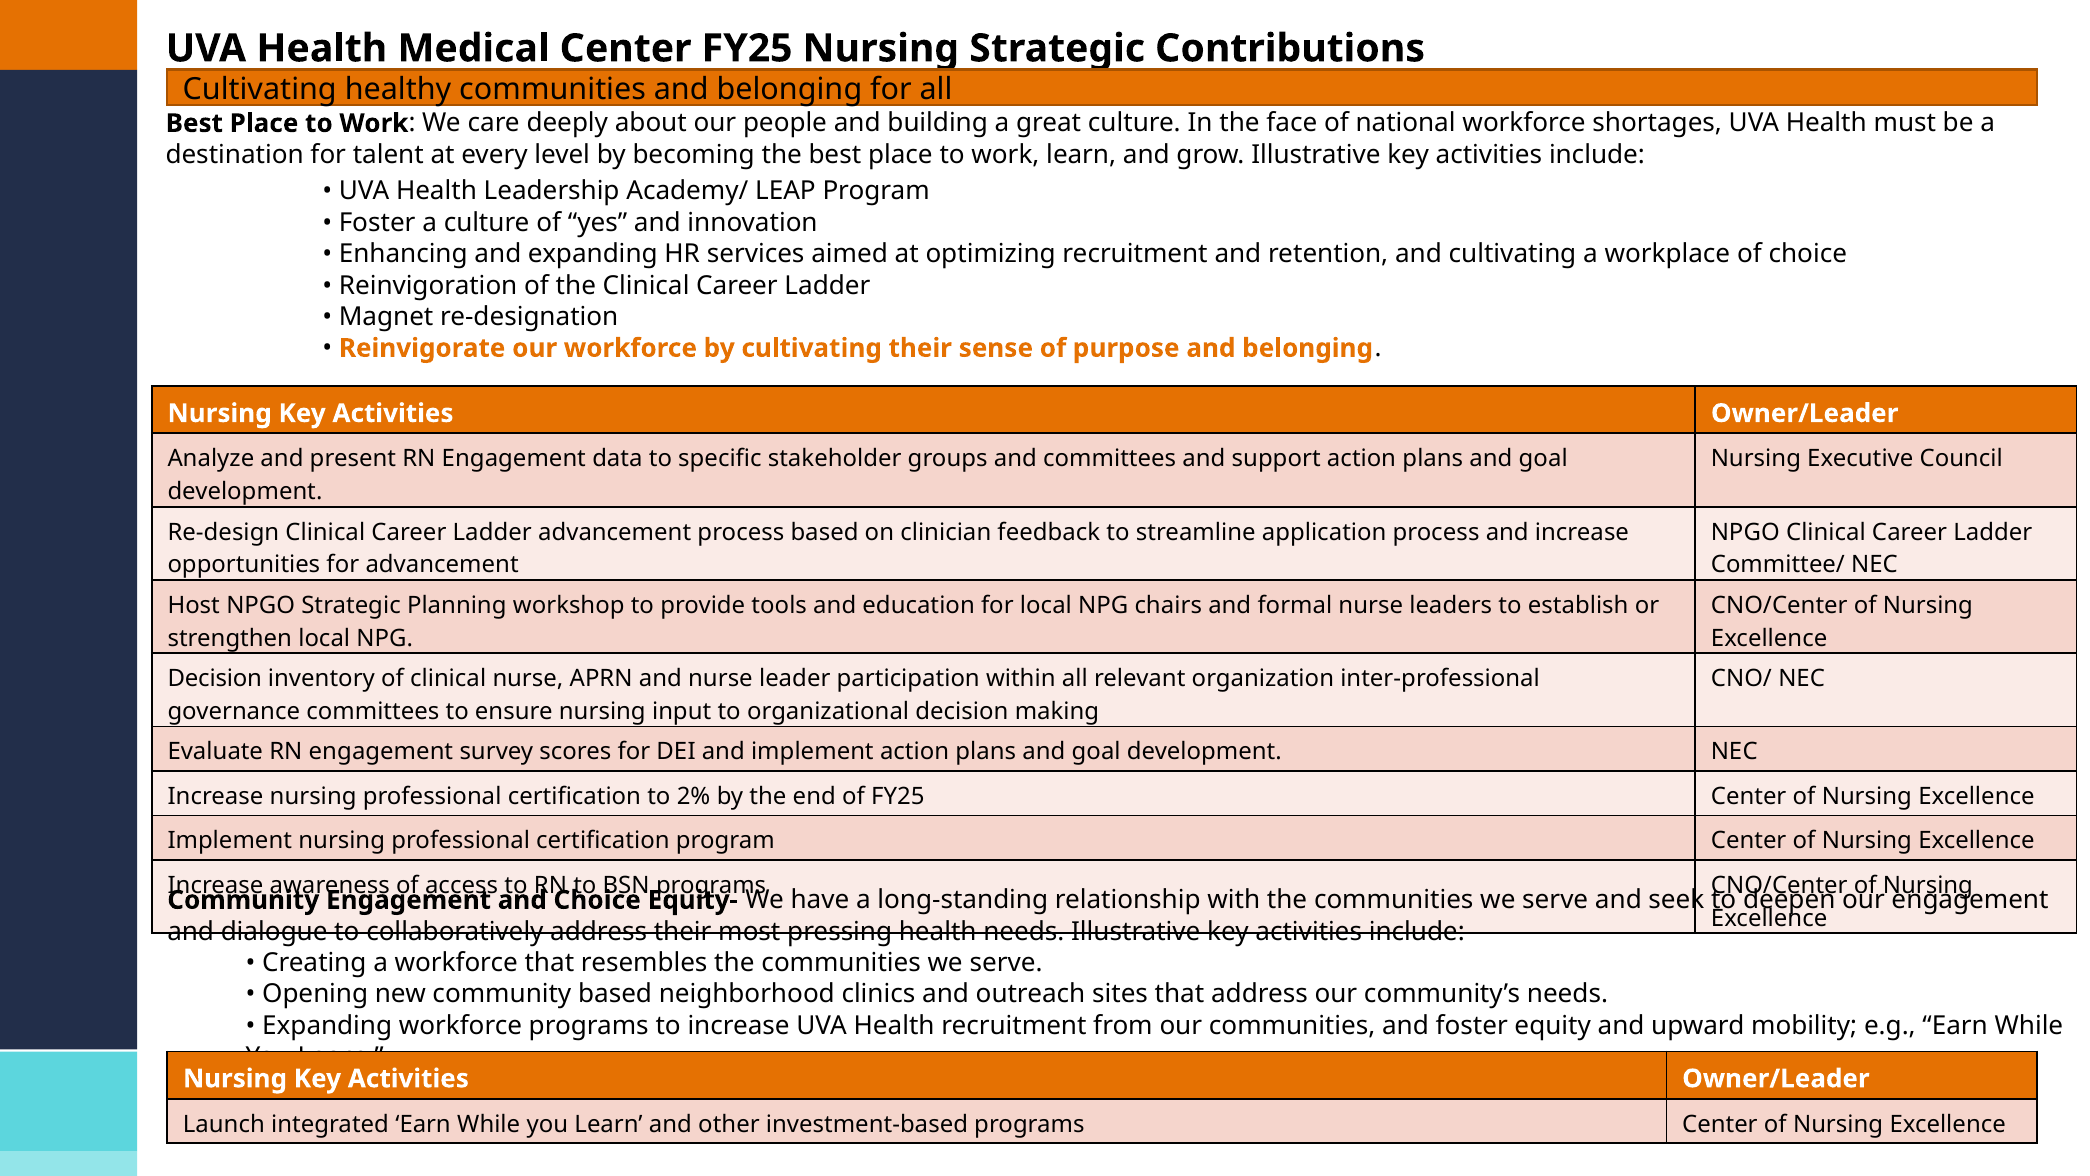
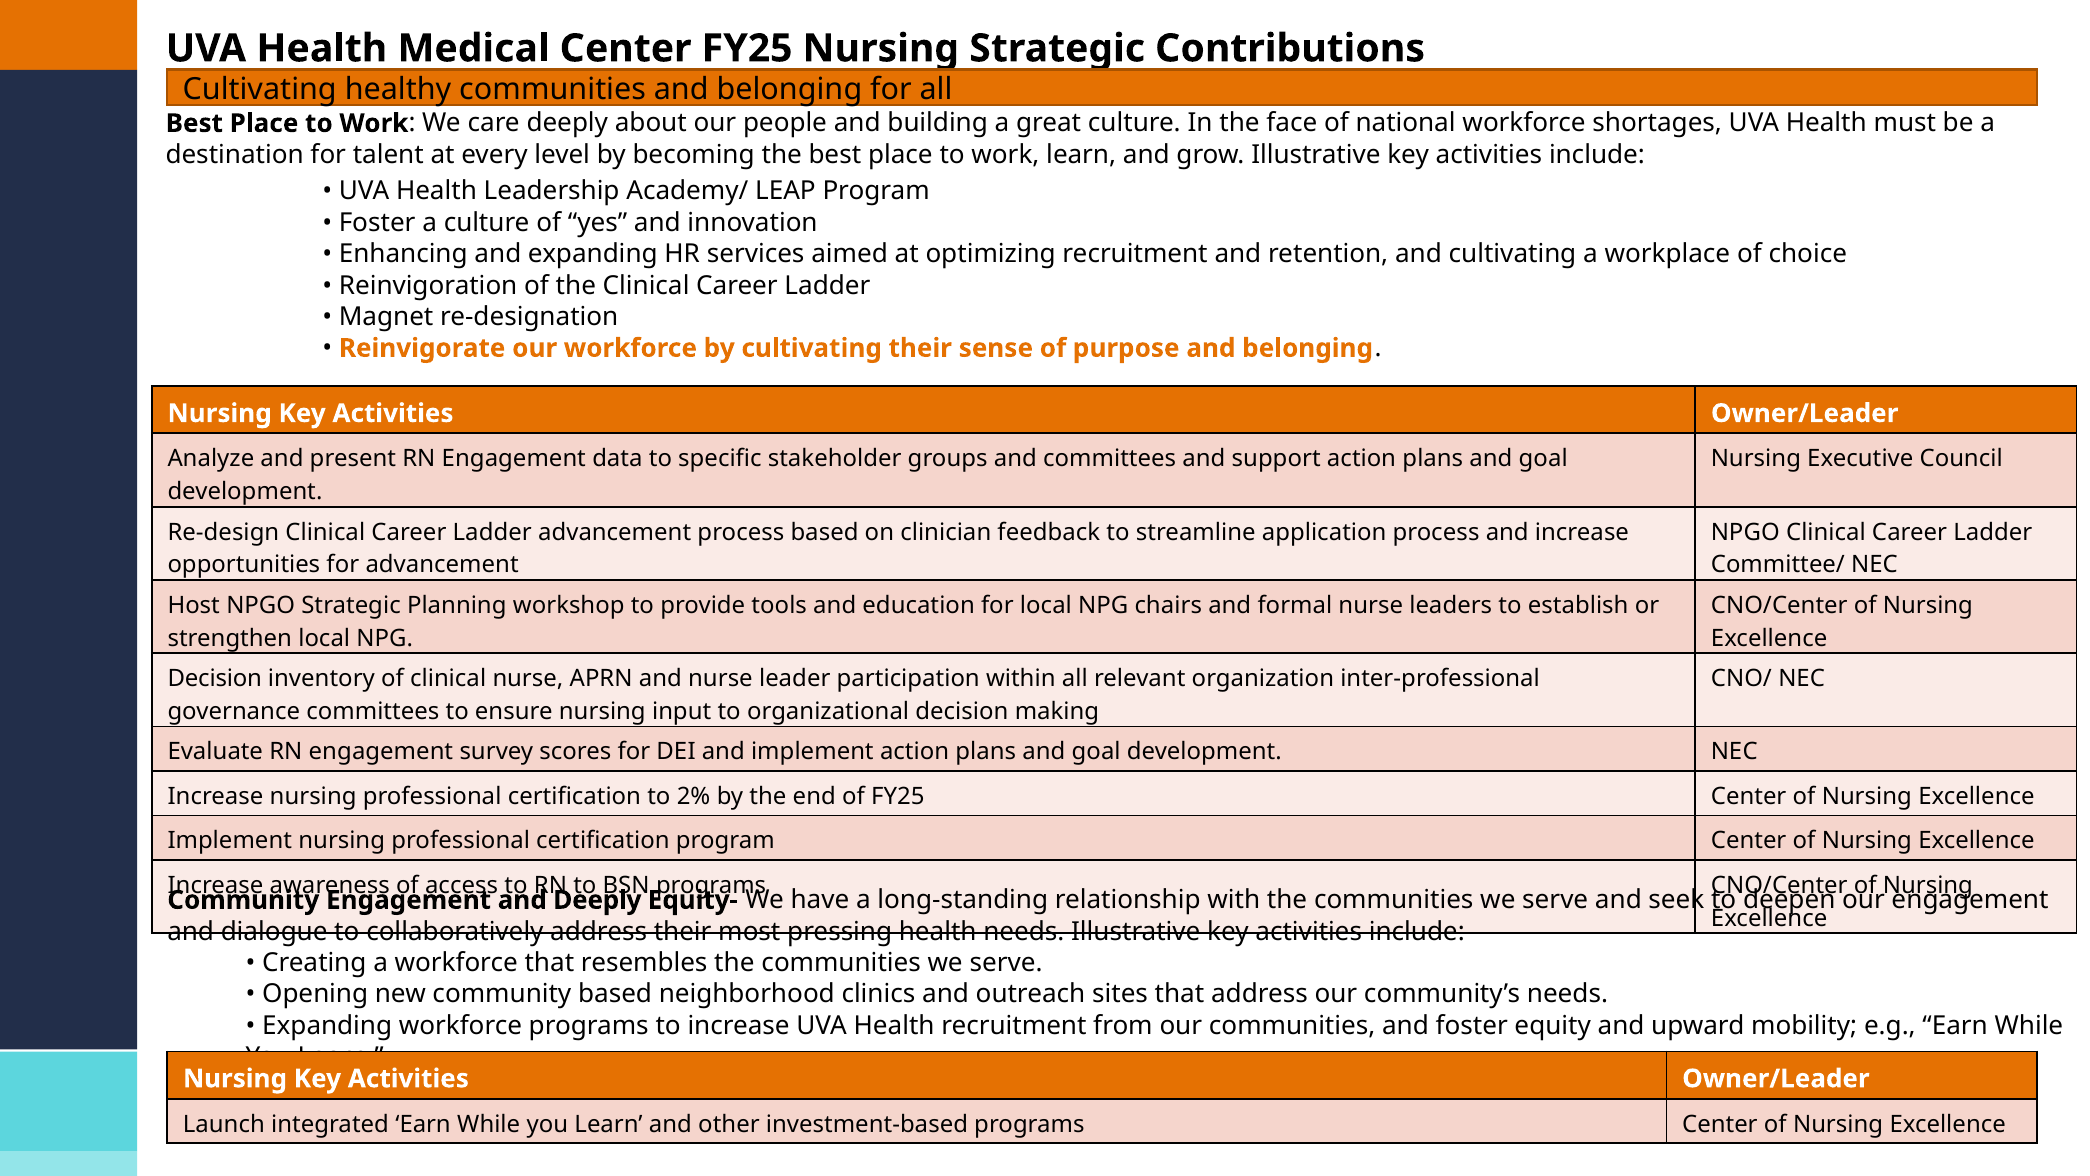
and Choice: Choice -> Deeply (597, 900)
